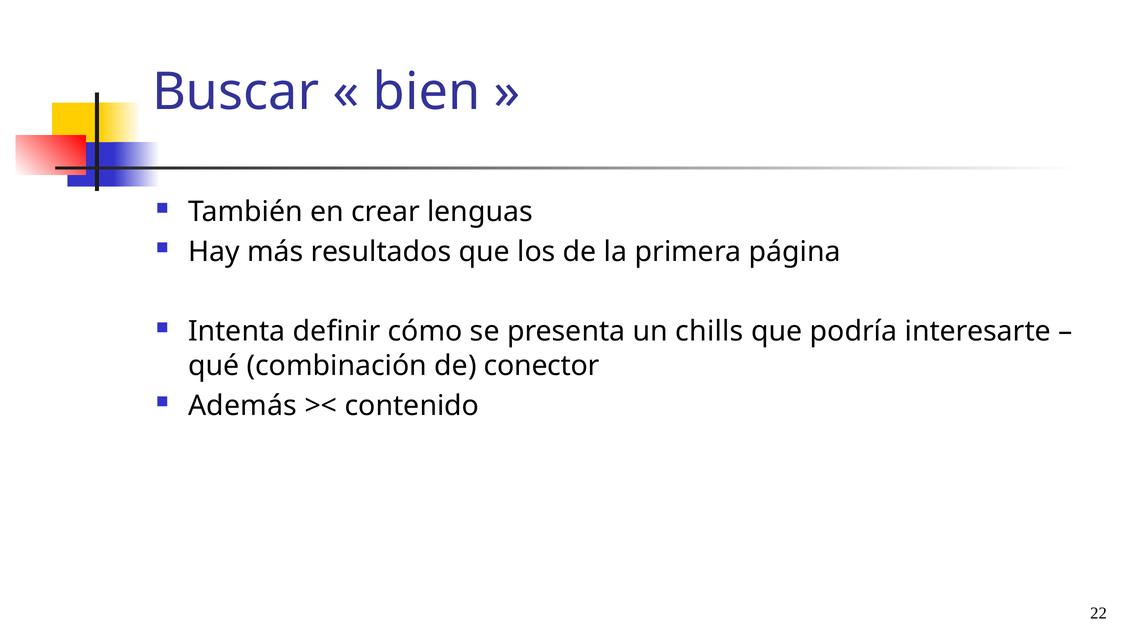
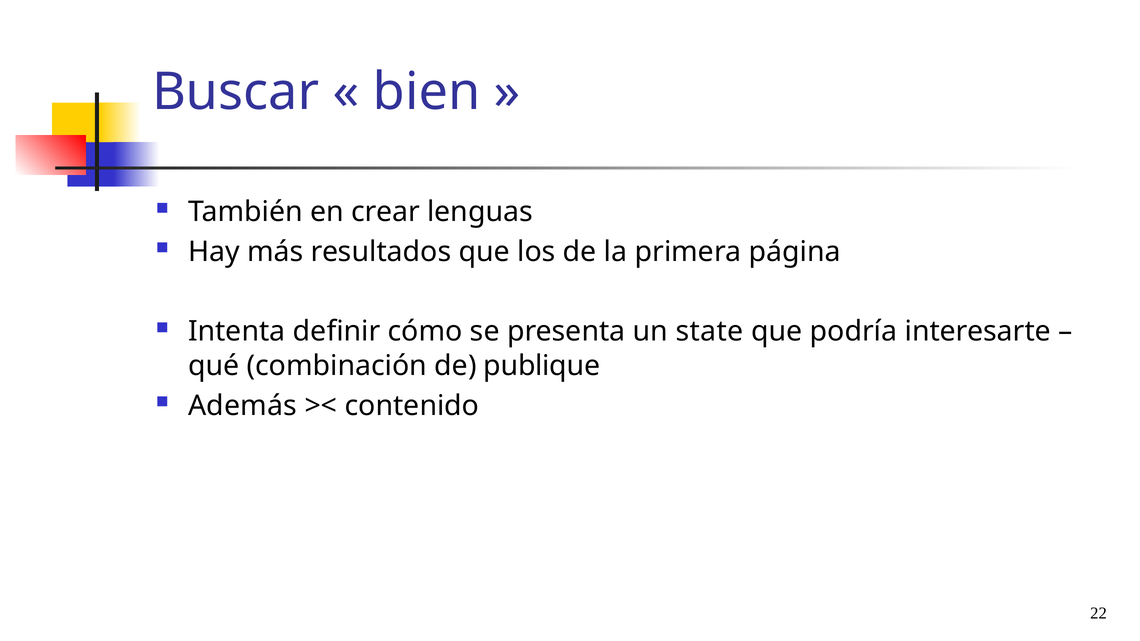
chills: chills -> state (709, 332)
conector: conector -> publique (542, 366)
